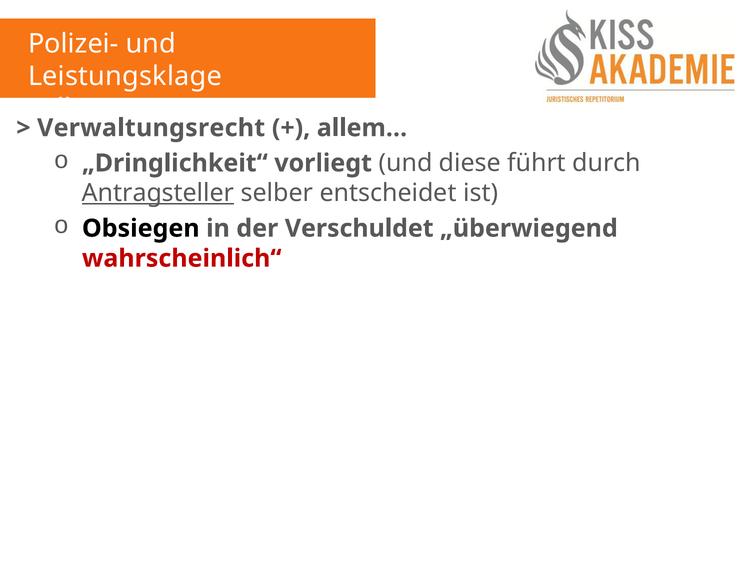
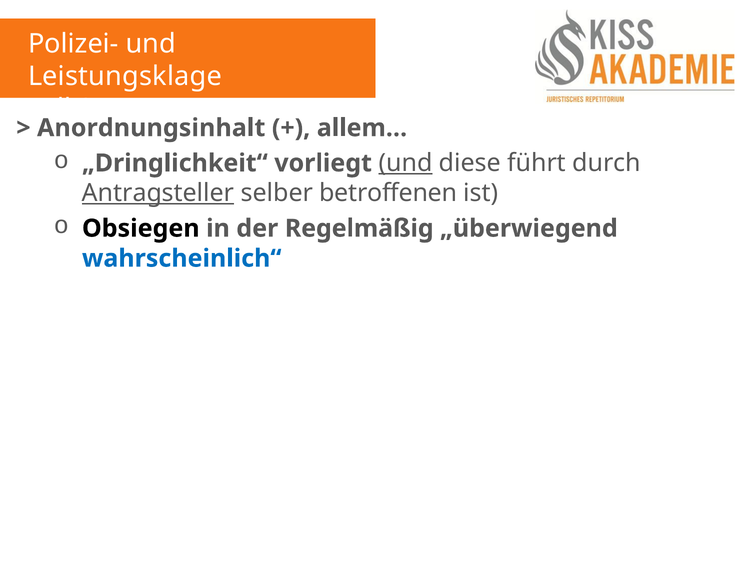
1: 1 -> 8 (86, 109)
Verwaltungsrecht: Verwaltungsrecht -> Anordnungsinhalt (151, 128)
und underline: none -> present (406, 163)
entscheidet: entscheidet -> betroffenen (388, 193)
Verschuldet: Verschuldet -> Regelmäßig (359, 229)
wahrscheinlich“ colour: red -> blue (182, 259)
